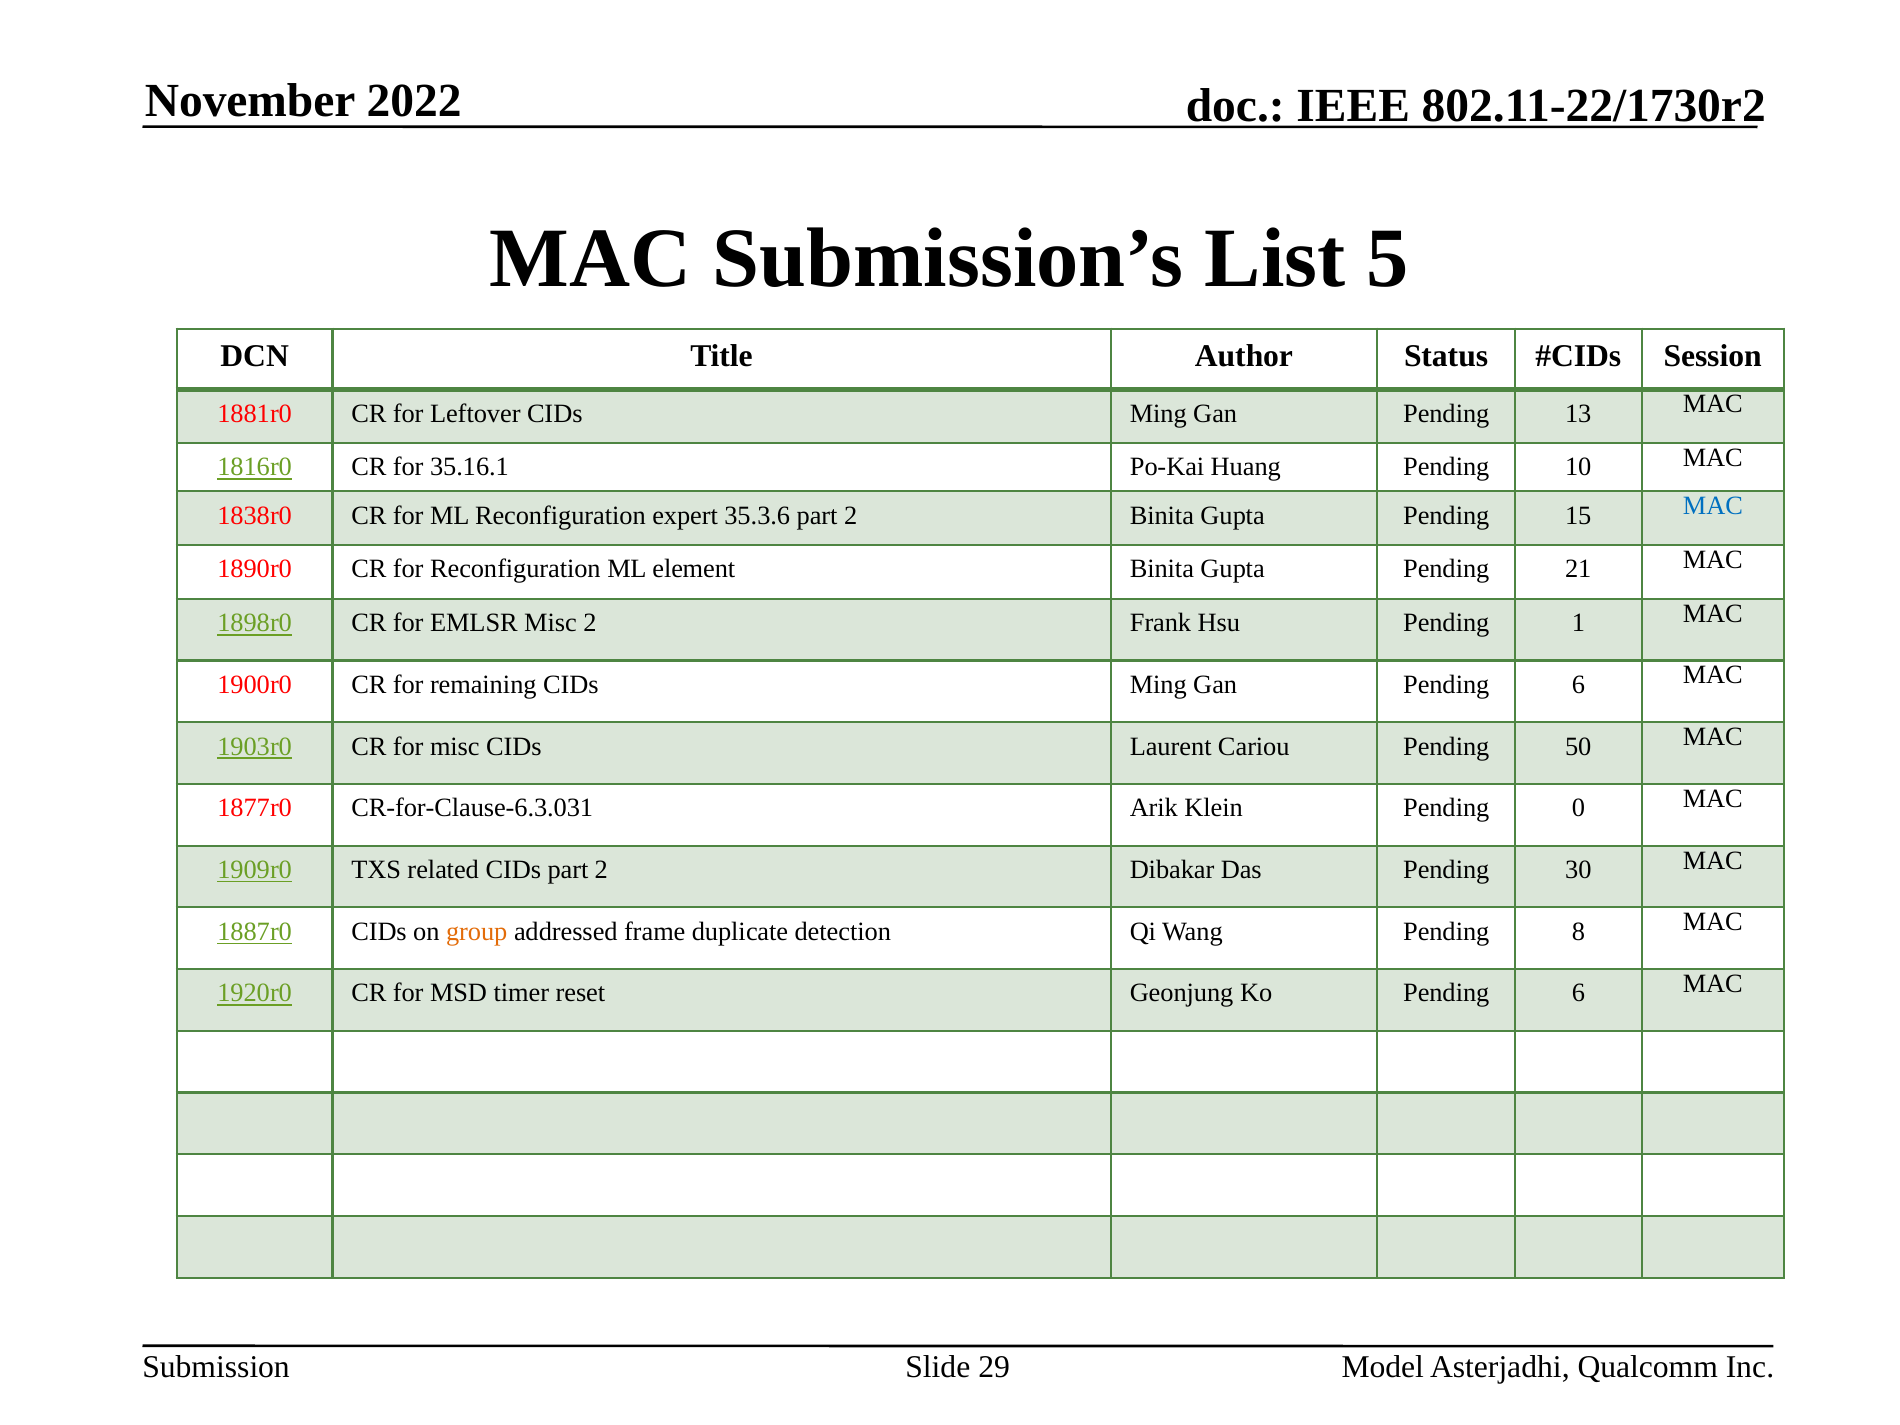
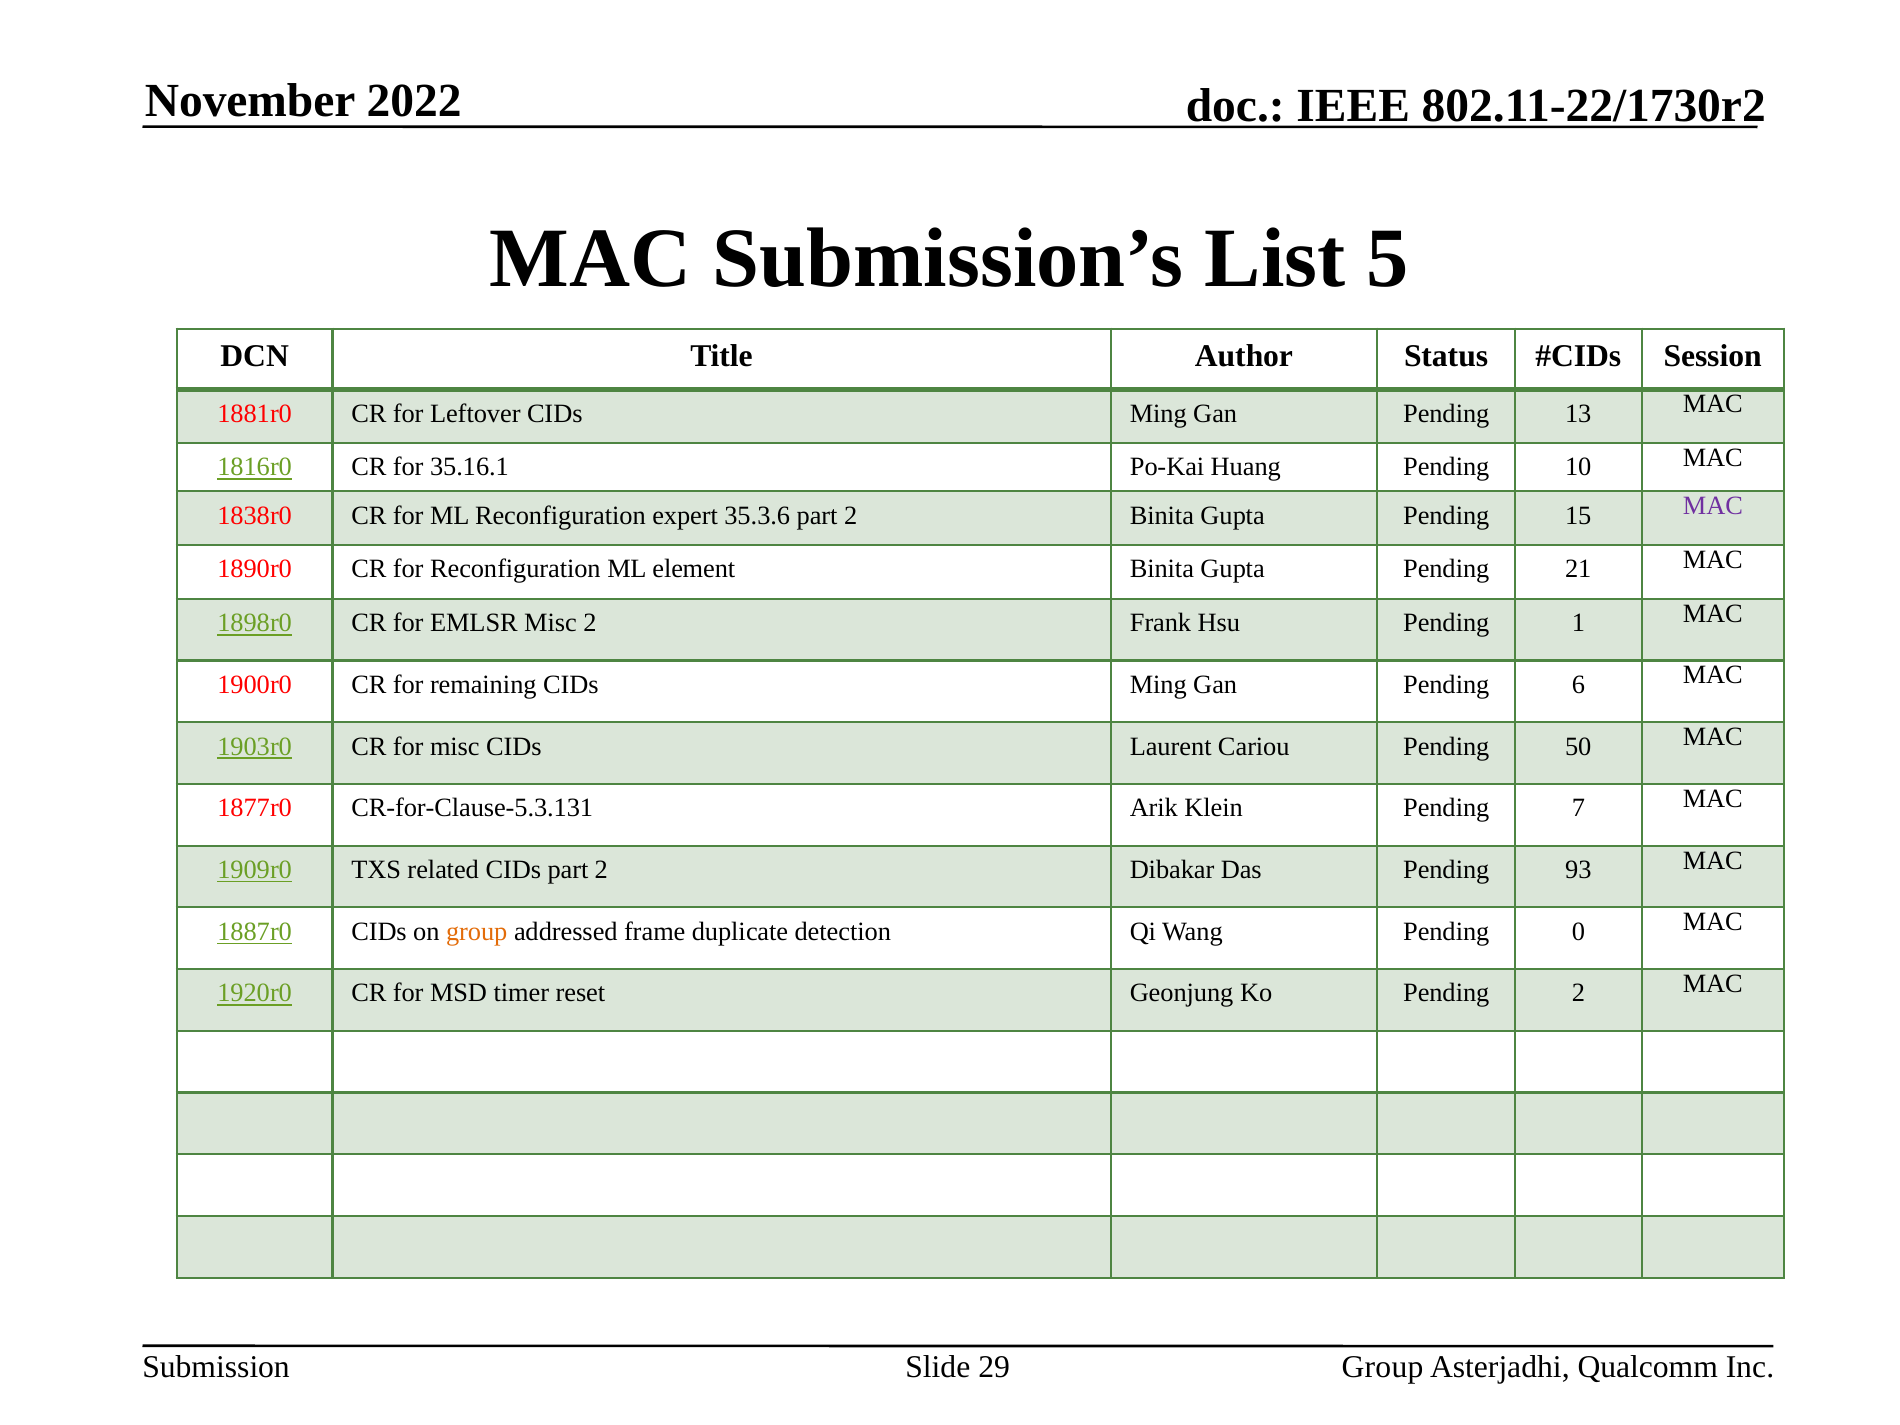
MAC colour: blue -> purple (1713, 506)
CR-for-Clause-6.3.031: CR-for-Clause-6.3.031 -> CR-for-Clause-5.3.131 (472, 808)
0: 0 -> 7 (1578, 808)
30: 30 -> 93 (1578, 870)
8: 8 -> 0 (1578, 932)
Ko Pending 6: 6 -> 2 (1578, 993)
Model: Model -> Group (1382, 1367)
